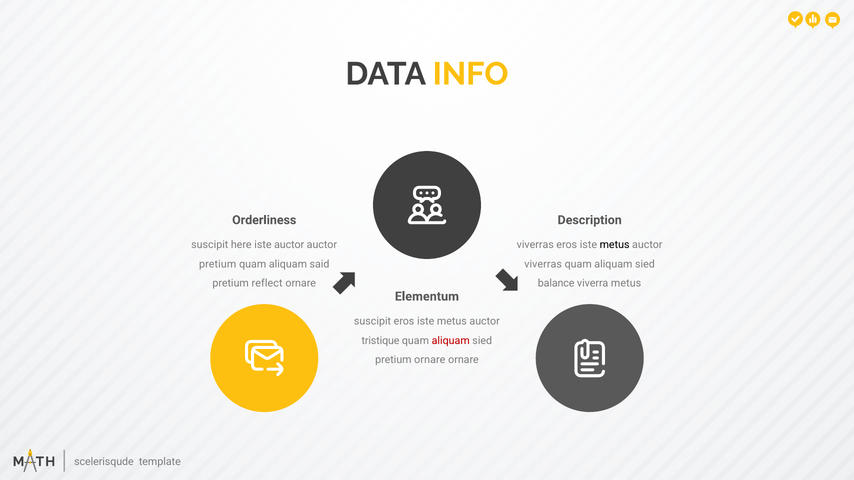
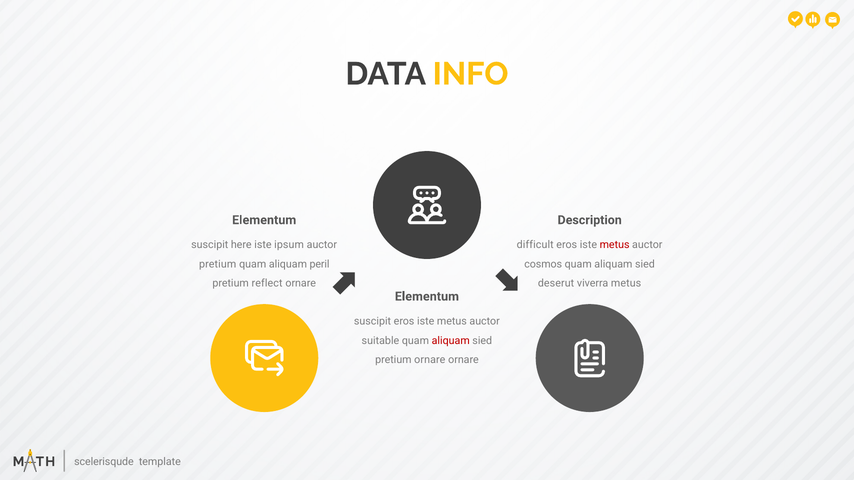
Orderliness: Orderliness -> Elementum (264, 220)
iste auctor: auctor -> ipsum (289, 245)
viverras: viverras -> difficult (535, 245)
metus colour: black -> red (615, 245)
said: said -> peril (320, 264)
viverras: viverras -> cosmos (543, 264)
balance: balance -> deserut (556, 284)
tristique: tristique -> suitable (380, 341)
